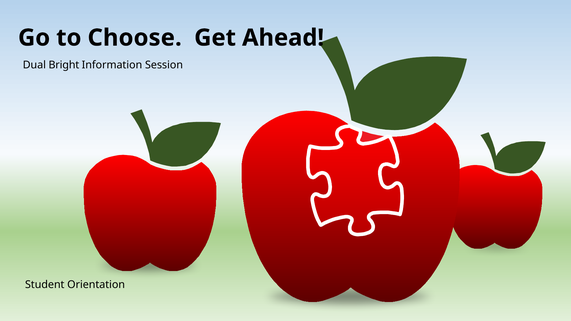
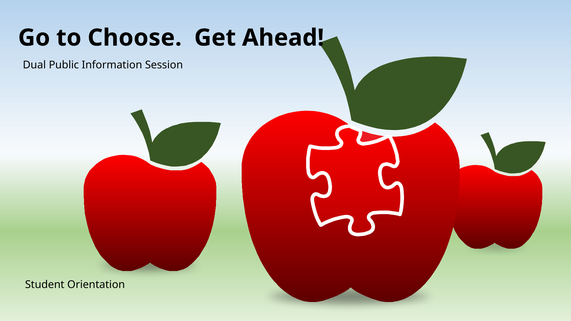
Bright: Bright -> Public (64, 65)
